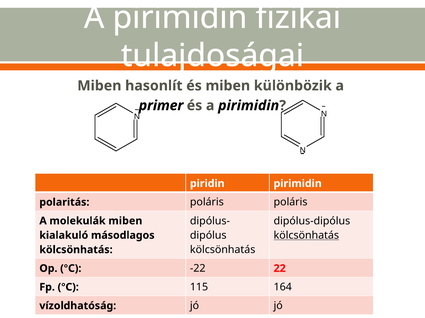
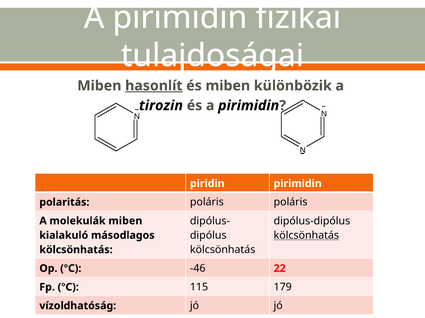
hasonlít underline: none -> present (154, 86)
primer: primer -> tirozin (161, 106)
-22: -22 -> -46 (198, 269)
164: 164 -> 179 (283, 288)
